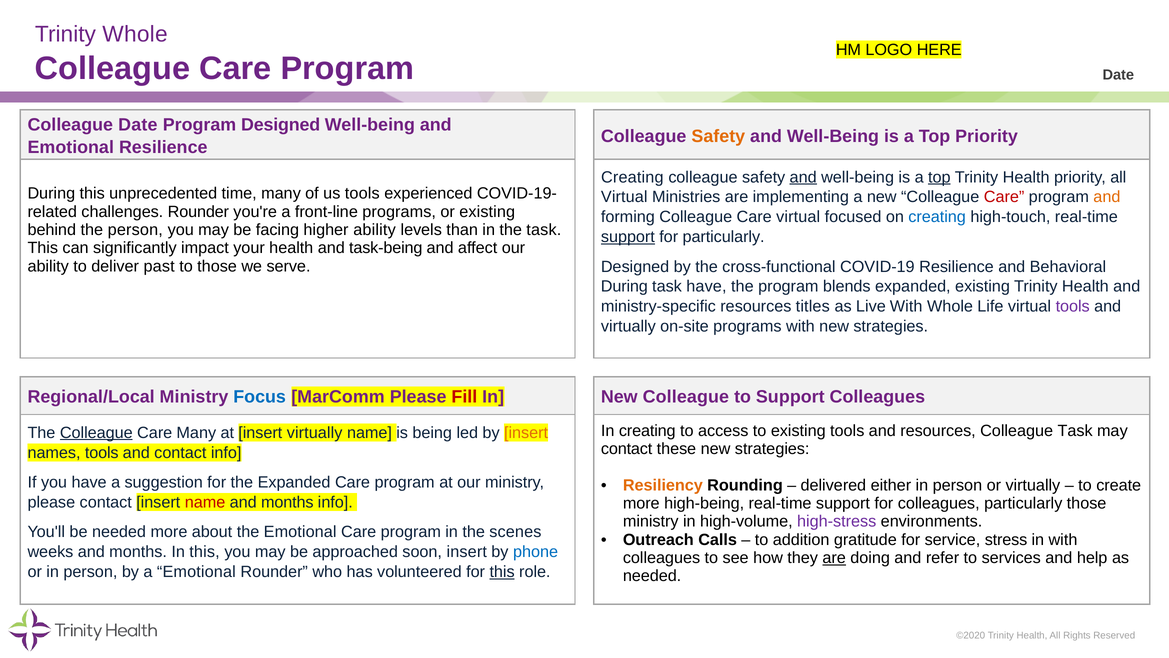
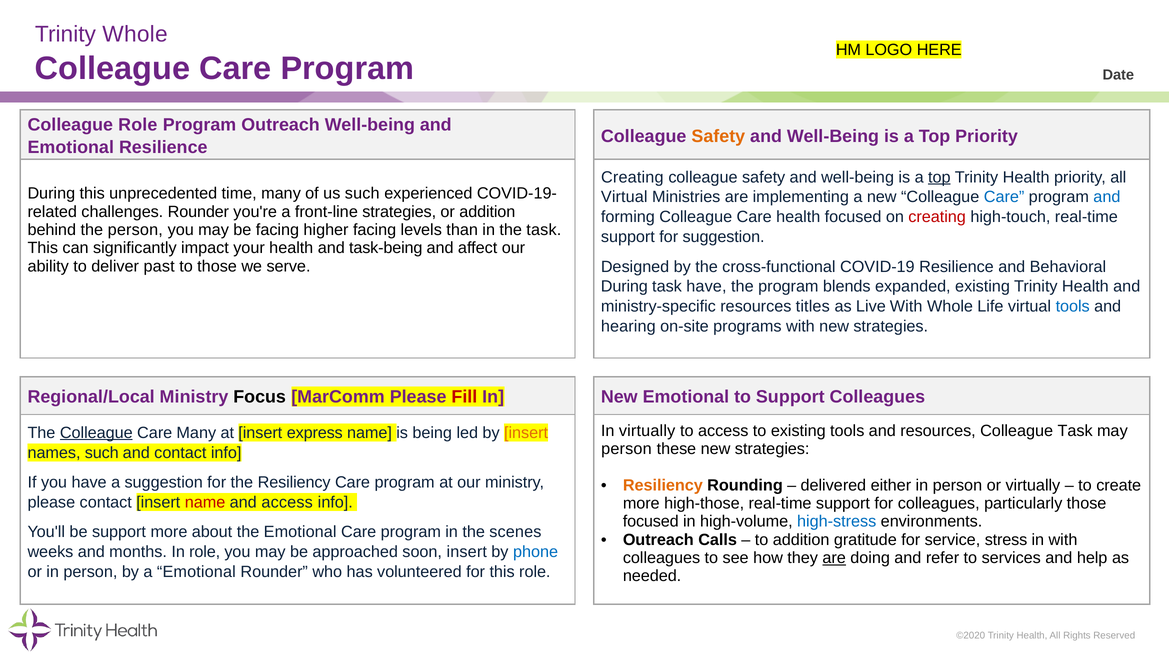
Colleague Date: Date -> Role (138, 125)
Program Designed: Designed -> Outreach (281, 125)
and underline: present -> none (803, 177)
us tools: tools -> such (362, 194)
Care colour: red -> blue (1004, 197)
and colour: orange -> blue (1107, 197)
front-line programs: programs -> strategies (399, 212)
or existing: existing -> addition (487, 212)
Care virtual: virtual -> health (798, 217)
creating colour: blue -> red (937, 217)
higher ability: ability -> facing (375, 230)
support underline: present -> none (628, 237)
for particularly: particularly -> suggestion (724, 237)
tools colour: purple -> blue (1073, 306)
virtually: virtually -> hearing (628, 326)
Focus colour: blue -> black (260, 397)
In New Colleague: Colleague -> Emotional (686, 397)
In creating: creating -> virtually (647, 431)
insert virtually: virtually -> express (315, 432)
contact: contact -> person (626, 449)
names tools: tools -> such (102, 452)
the Expanded: Expanded -> Resiliency (294, 482)
months: months -> access (287, 502)
high-being: high-being -> high-those (704, 503)
ministry: ministry -> focused (651, 521)
high-stress colour: purple -> blue (837, 521)
be needed: needed -> support (119, 532)
In this: this -> role (205, 552)
this underline: present -> none (502, 572)
